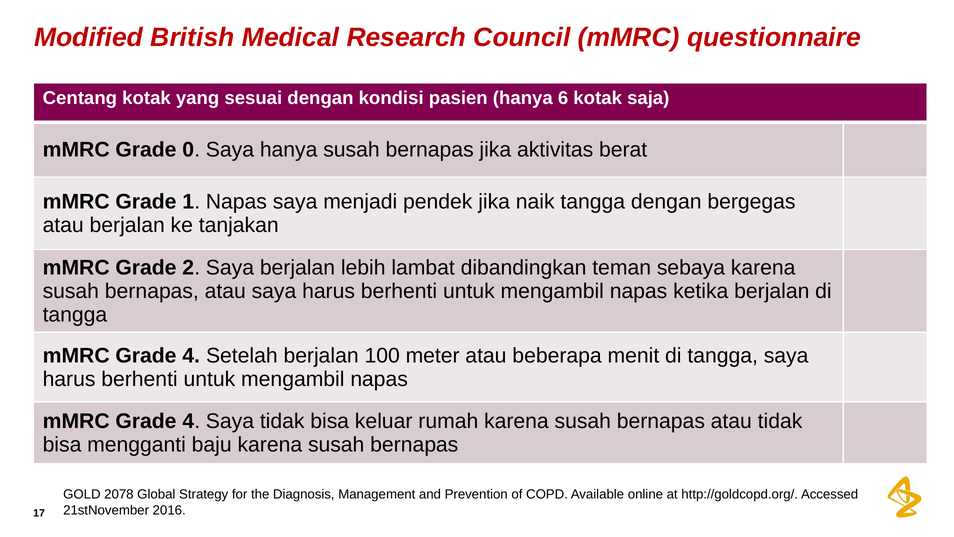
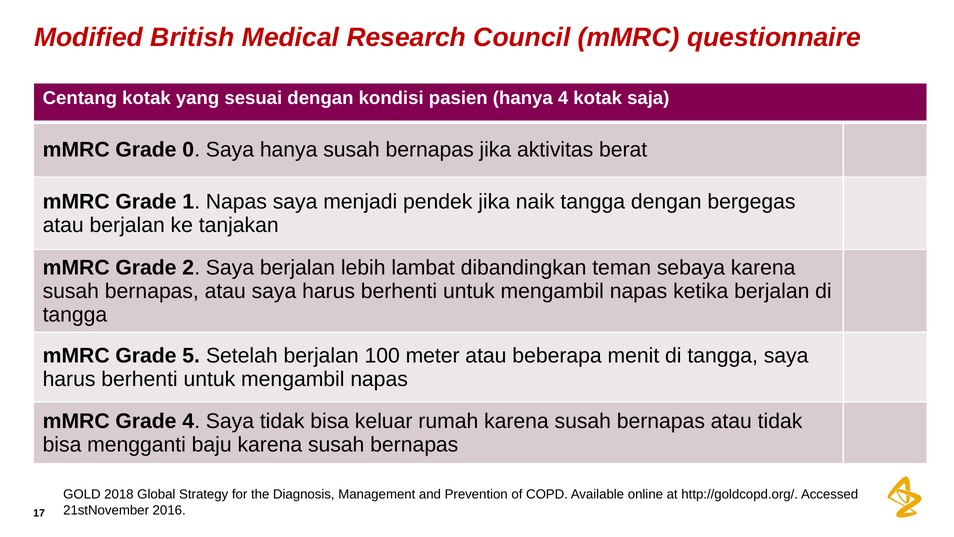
hanya 6: 6 -> 4 (563, 98)
4: 4 -> 5 (191, 355)
2078: 2078 -> 2018 (119, 494)
